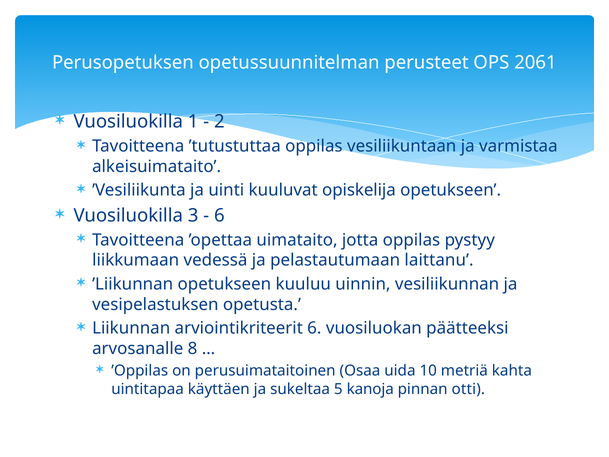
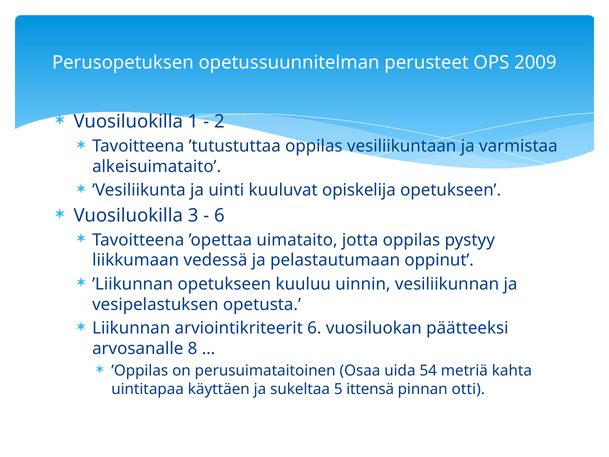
2061: 2061 -> 2009 (535, 63)
laittanu: laittanu -> oppinut (439, 260)
10: 10 -> 54 (428, 371)
kanoja: kanoja -> ittensä (370, 389)
